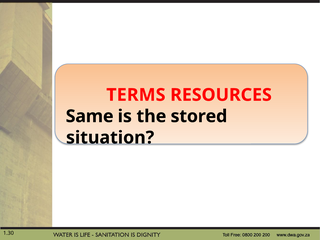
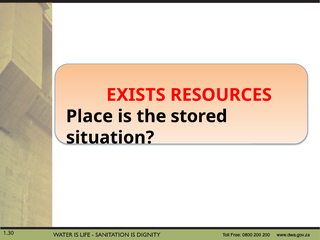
TERMS: TERMS -> EXISTS (136, 95)
Same: Same -> Place (90, 116)
